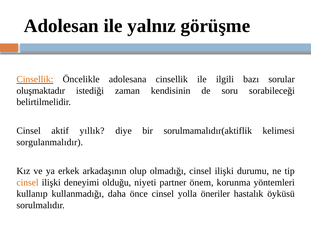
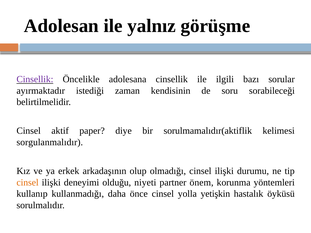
Cinsellik colour: orange -> purple (35, 79)
oluşmaktadır: oluşmaktadır -> ayırmaktadır (41, 91)
yıllık: yıllık -> paper (92, 131)
öneriler: öneriler -> yetişkin (215, 194)
